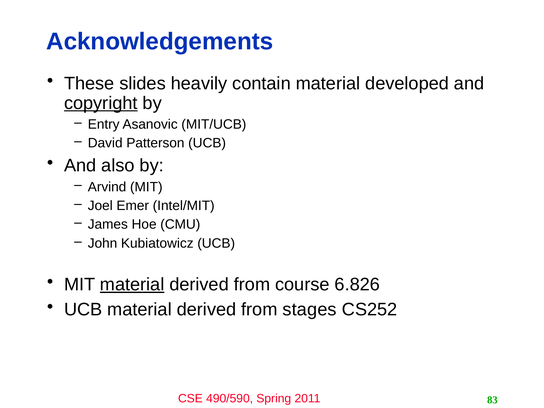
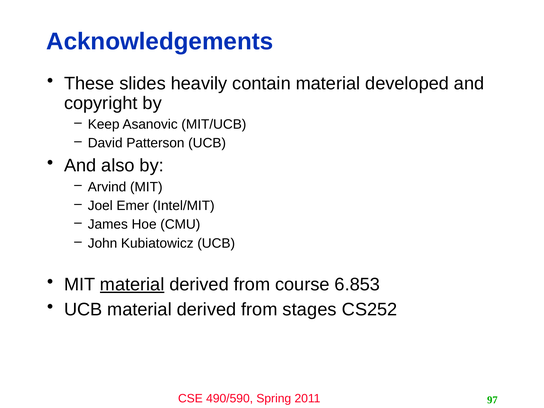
copyright underline: present -> none (101, 103)
Entry: Entry -> Keep (104, 124)
6.826: 6.826 -> 6.853 (357, 285)
83: 83 -> 97 (492, 400)
